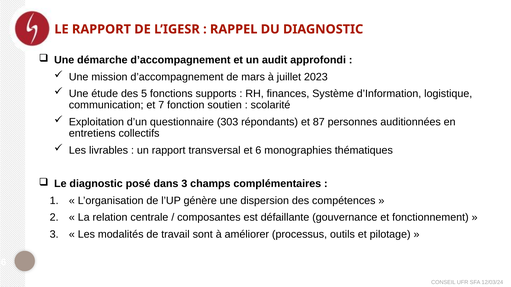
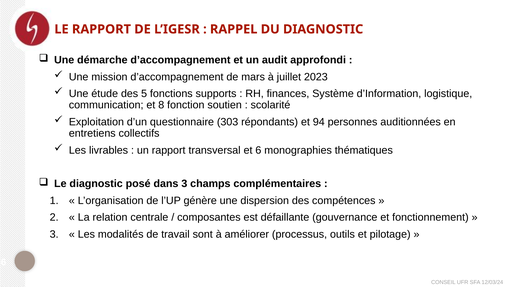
7: 7 -> 8 (161, 105)
87: 87 -> 94 (319, 122)
